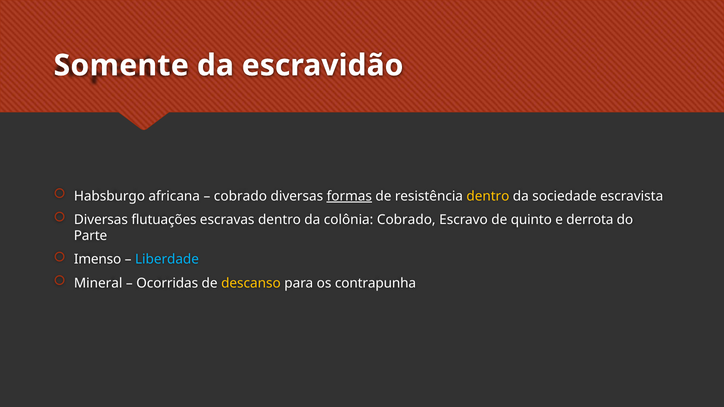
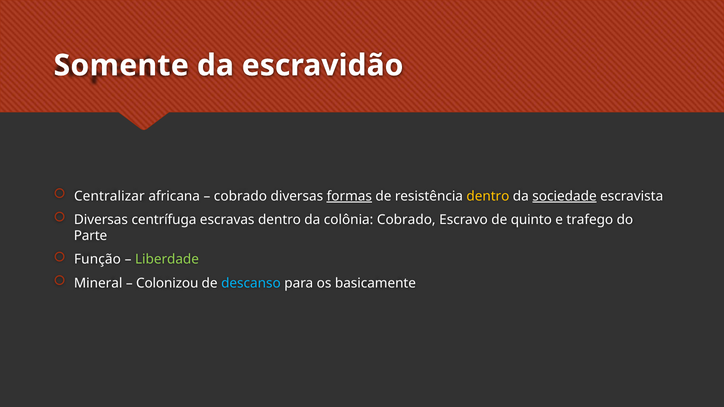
Habsburgo: Habsburgo -> Centralizar (109, 196)
sociedade underline: none -> present (565, 196)
flutuações: flutuações -> centrífuga (164, 220)
derrota: derrota -> trafego (590, 220)
Imenso: Imenso -> Função (97, 260)
Liberdade colour: light blue -> light green (167, 260)
Ocorridas: Ocorridas -> Colonizou (167, 283)
descanso colour: yellow -> light blue (251, 283)
contrapunha: contrapunha -> basicamente (375, 283)
